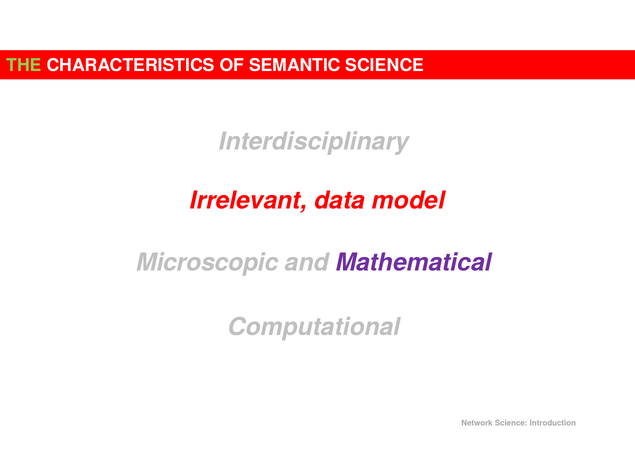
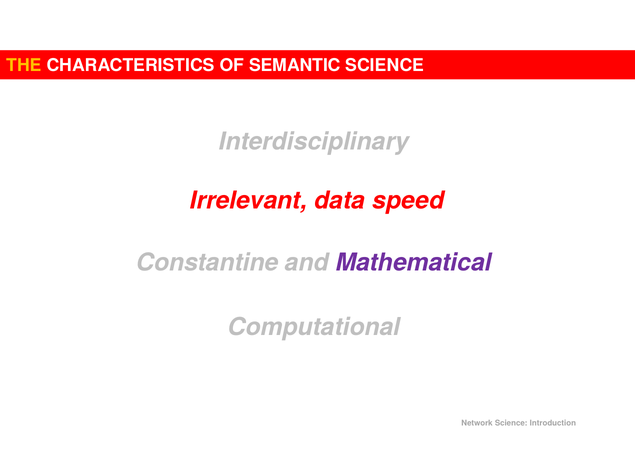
THE colour: light green -> yellow (24, 65)
model: model -> speed (408, 201)
Microscopic: Microscopic -> Constantine (207, 263)
